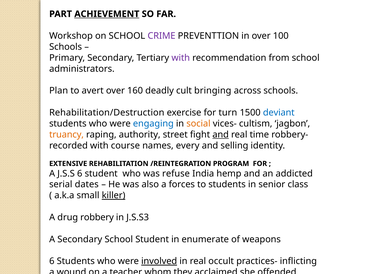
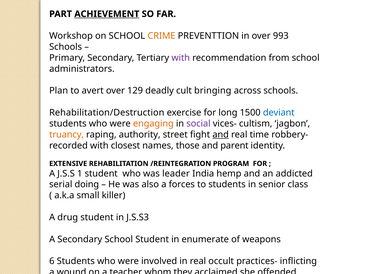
CRIME colour: purple -> orange (162, 36)
100: 100 -> 993 (281, 36)
160: 160 -> 129 (135, 91)
turn: turn -> long (228, 113)
engaging colour: blue -> orange (153, 123)
social colour: orange -> purple (198, 123)
course: course -> closest (125, 145)
every: every -> those (188, 145)
selling: selling -> parent (234, 145)
J.S.S 6: 6 -> 1 (80, 173)
refuse: refuse -> leader (176, 173)
dates: dates -> doing (87, 184)
killer underline: present -> none (114, 195)
drug robbery: robbery -> student (97, 217)
involved underline: present -> none (159, 261)
